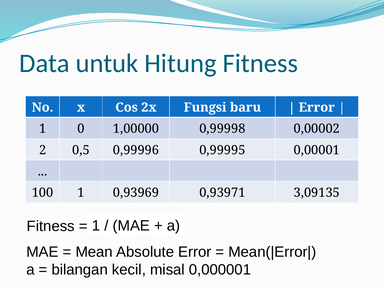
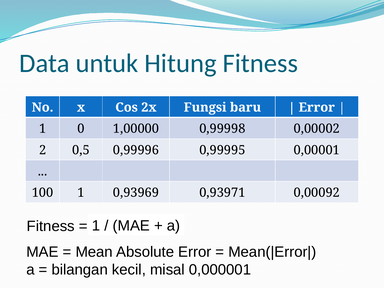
3,09135: 3,09135 -> 0,00092 (317, 193)
